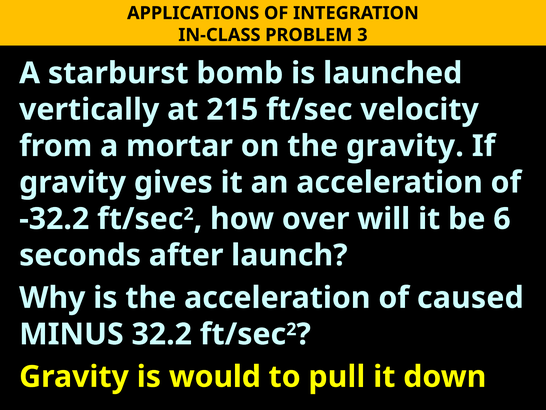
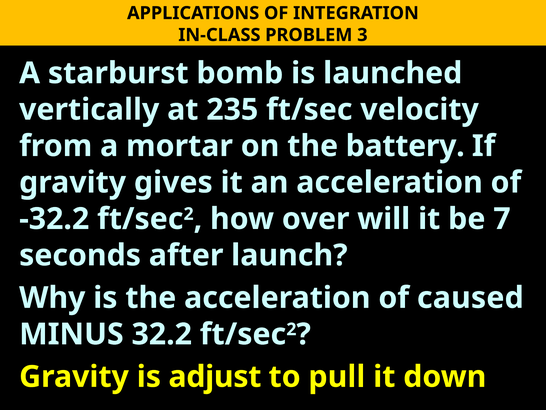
215: 215 -> 235 (232, 109)
the gravity: gravity -> battery (405, 146)
6: 6 -> 7 (502, 219)
would: would -> adjust (215, 376)
